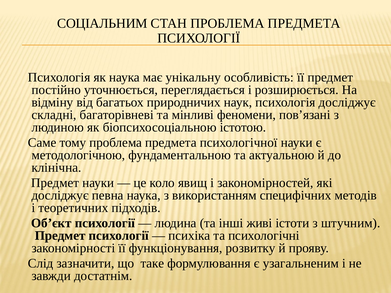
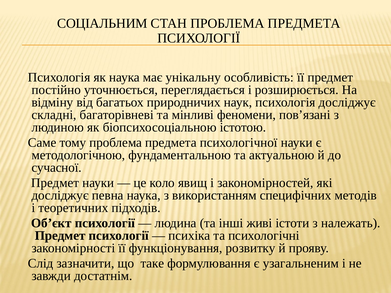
клінічна: клінічна -> сучасної (57, 168)
штучним: штучним -> належать (351, 223)
